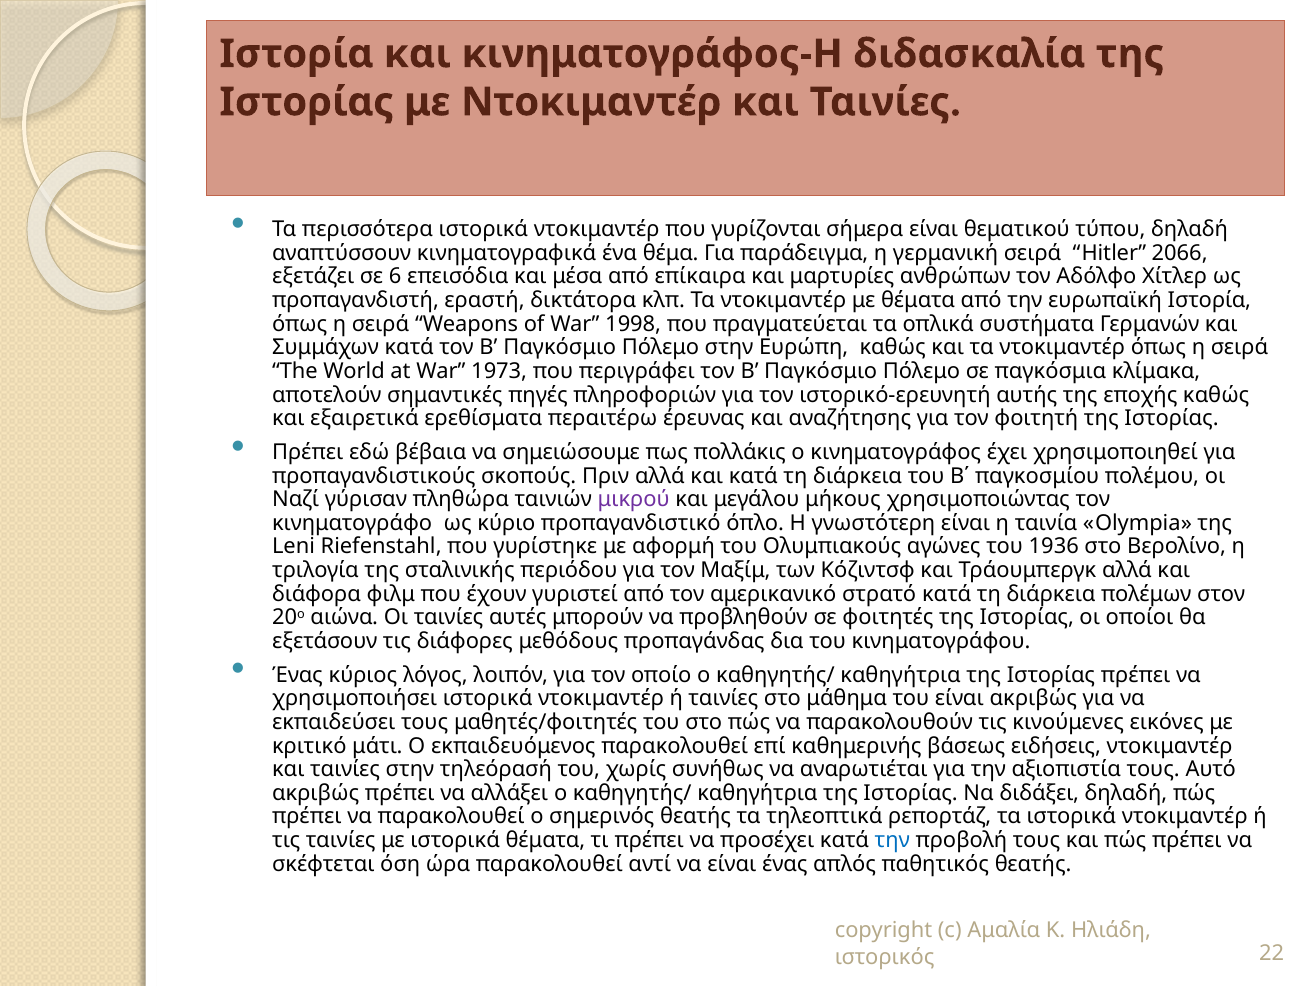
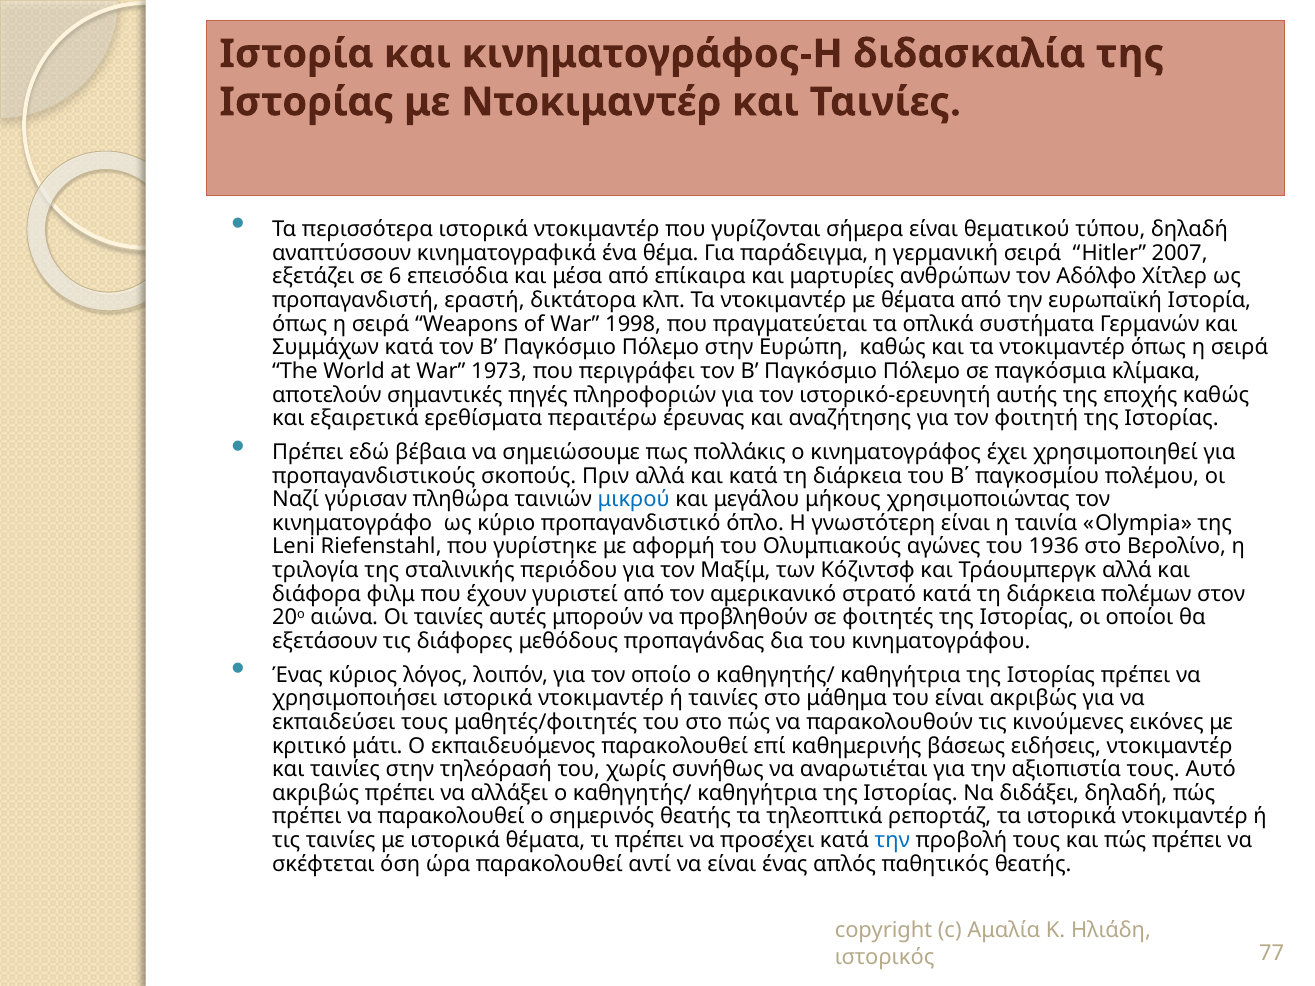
2066: 2066 -> 2007 (1180, 253)
μικρού colour: purple -> blue (634, 500)
22: 22 -> 77 (1272, 954)
